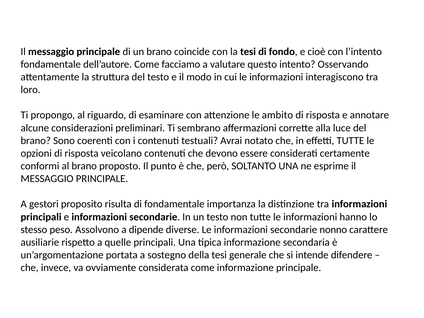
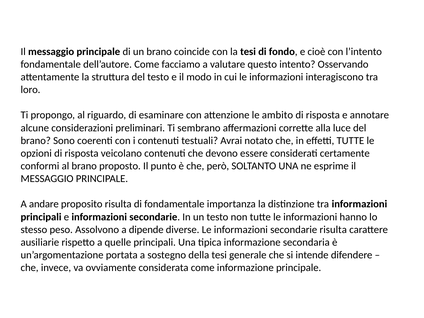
gestori: gestori -> andare (44, 204)
secondarie nonno: nonno -> risulta (333, 230)
